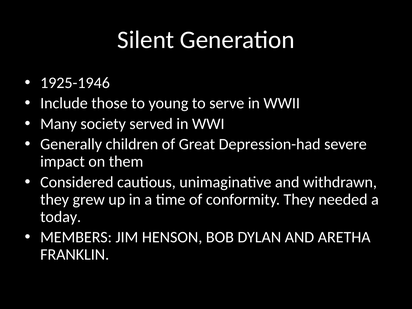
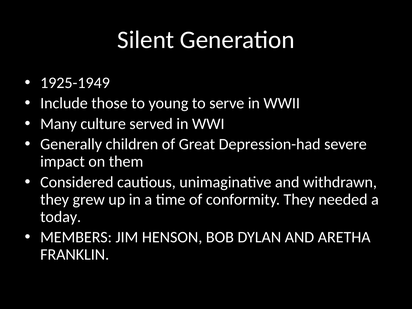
1925-1946: 1925-1946 -> 1925-1949 (75, 83)
society: society -> culture (103, 124)
